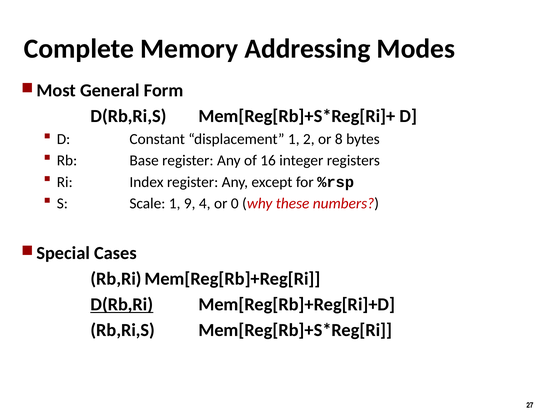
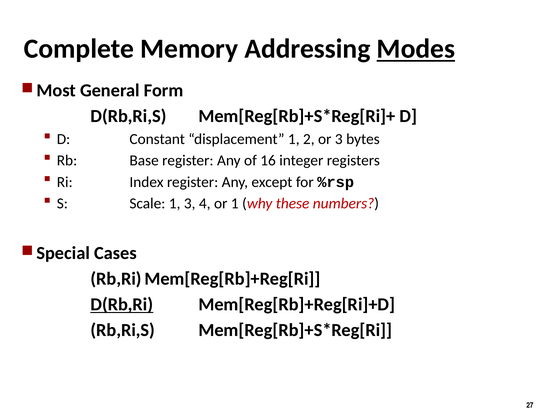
Modes underline: none -> present (416, 49)
or 8: 8 -> 3 (339, 139)
1 9: 9 -> 3 (190, 204)
or 0: 0 -> 1 (235, 204)
